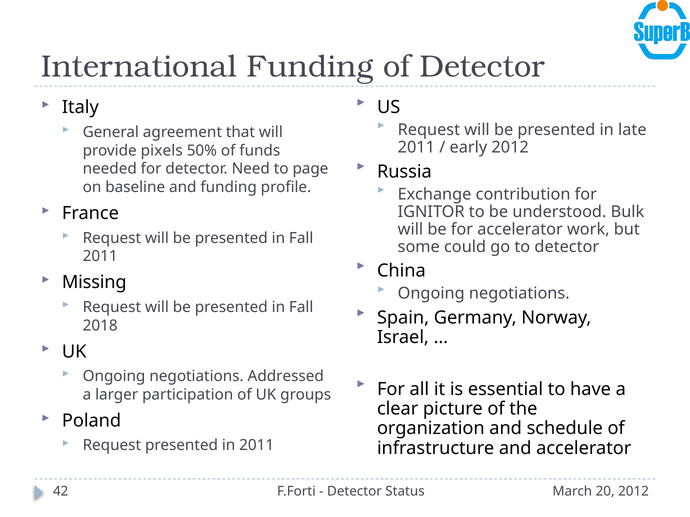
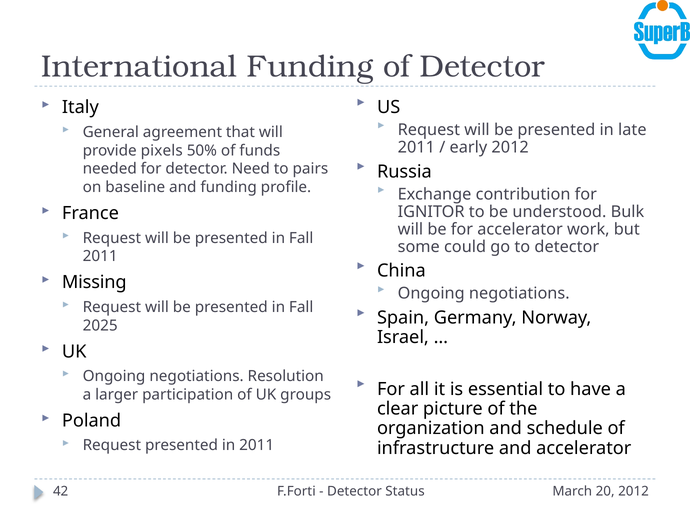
page: page -> pairs (310, 169)
2018: 2018 -> 2025 (100, 326)
Addressed: Addressed -> Resolution (286, 377)
